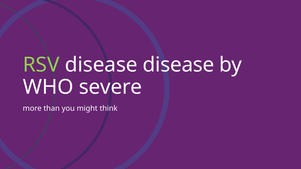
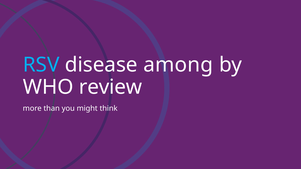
RSV colour: light green -> light blue (41, 65)
disease disease: disease -> among (178, 65)
severe: severe -> review (111, 87)
